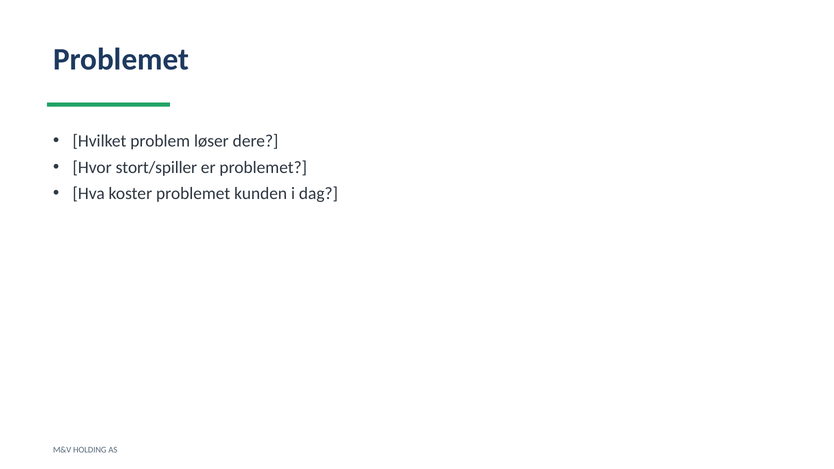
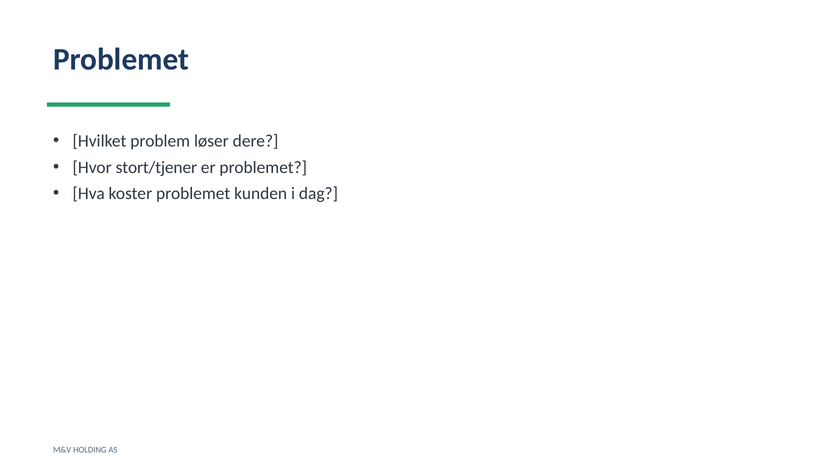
stort/spiller: stort/spiller -> stort/tjener (156, 167)
